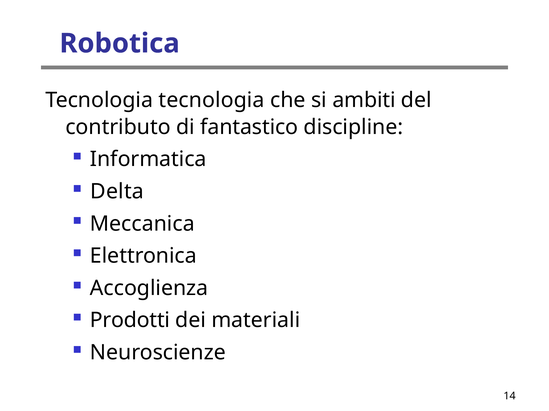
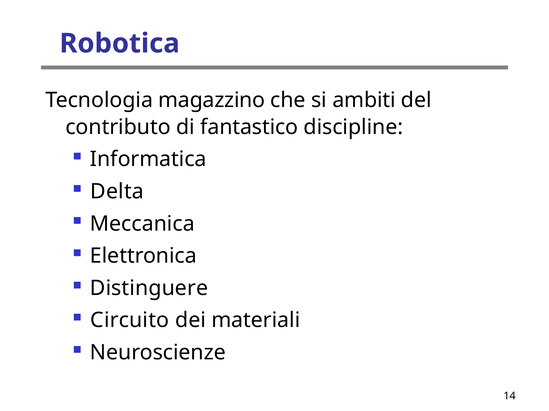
Tecnologia tecnologia: tecnologia -> magazzino (212, 100)
Accoglienza: Accoglienza -> Distinguere (149, 289)
Prodotti: Prodotti -> Circuito (130, 321)
